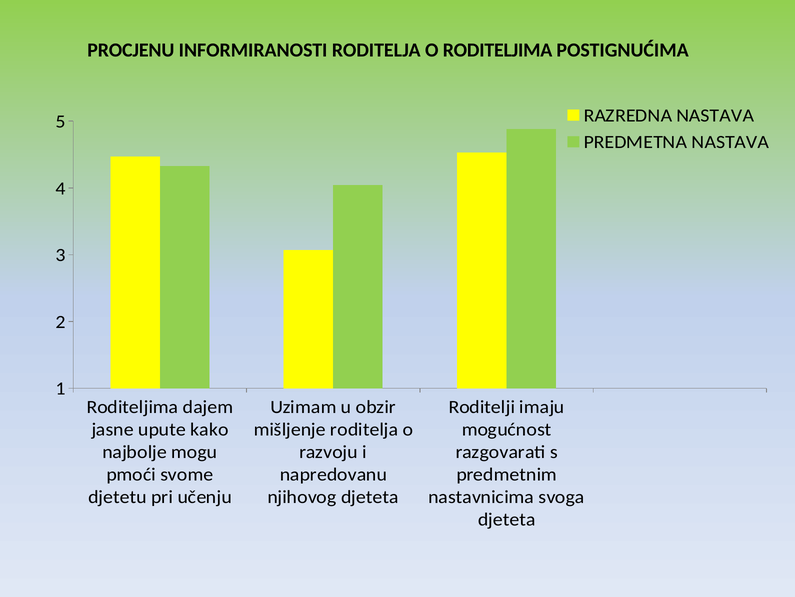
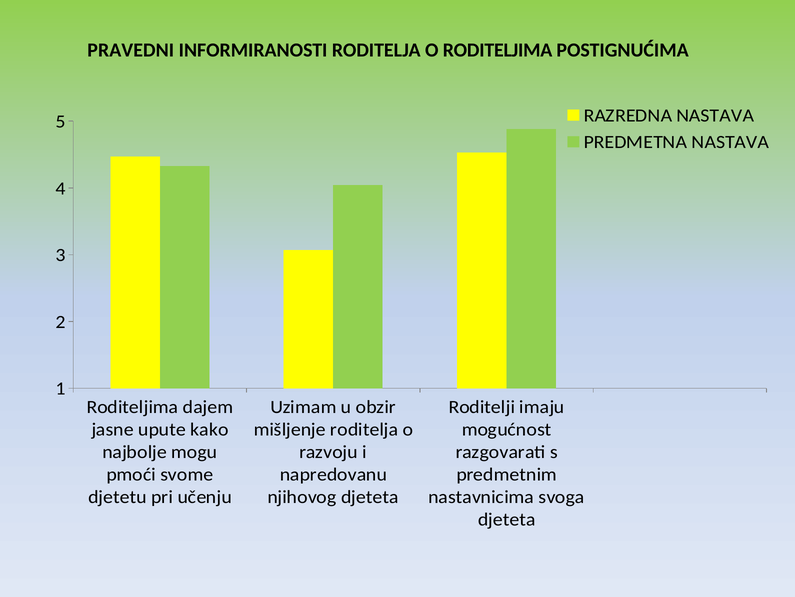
PROCJENU: PROCJENU -> PRAVEDNI (131, 50)
